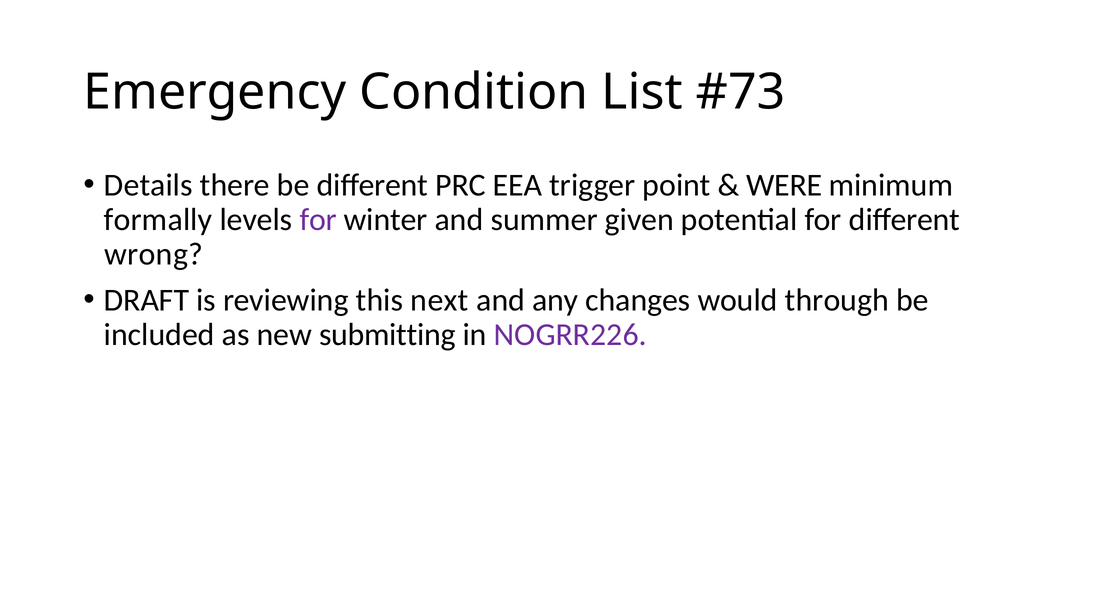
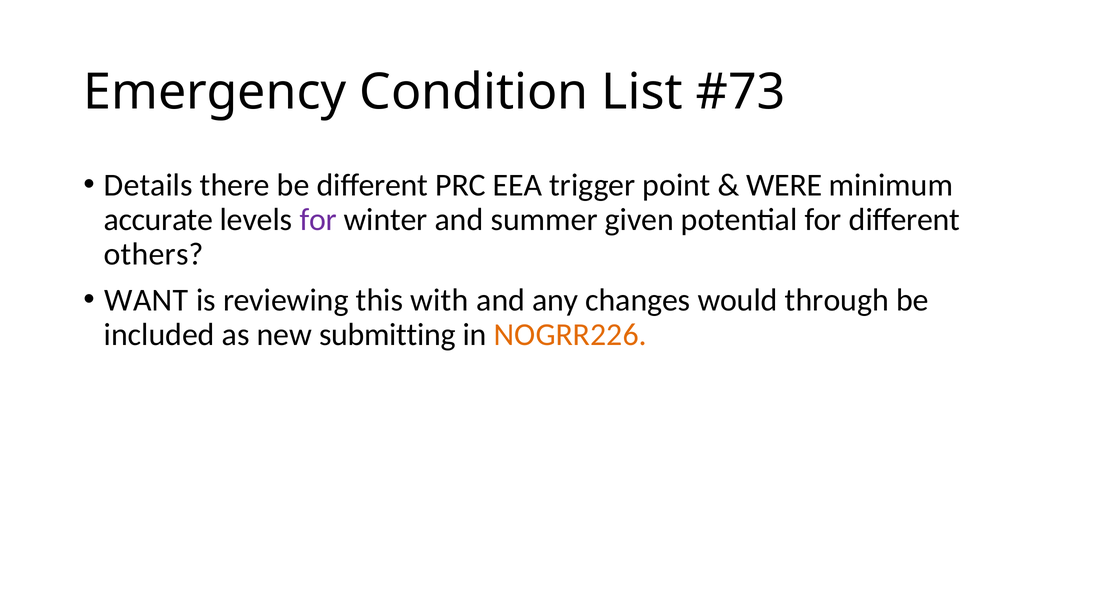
formally: formally -> accurate (158, 219)
wrong: wrong -> others (154, 254)
DRAFT: DRAFT -> WANT (146, 300)
next: next -> with (439, 300)
NOGRR226 colour: purple -> orange (570, 334)
